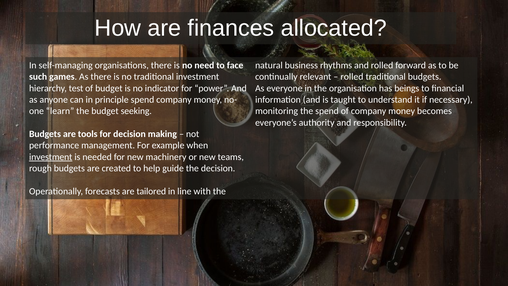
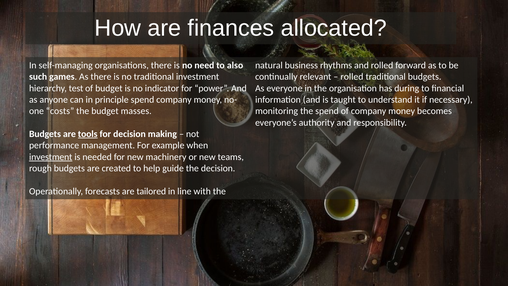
face: face -> also (235, 65)
beings: beings -> during (407, 88)
learn: learn -> costs (60, 111)
seeking: seeking -> masses (136, 111)
tools underline: none -> present (88, 134)
